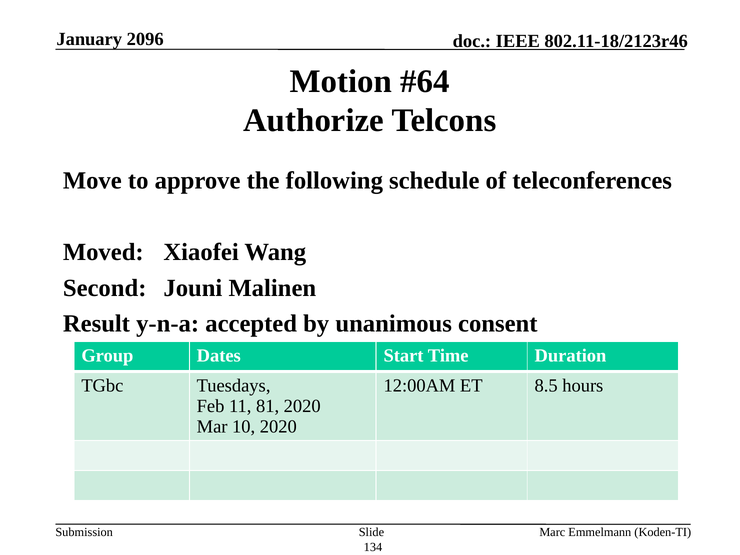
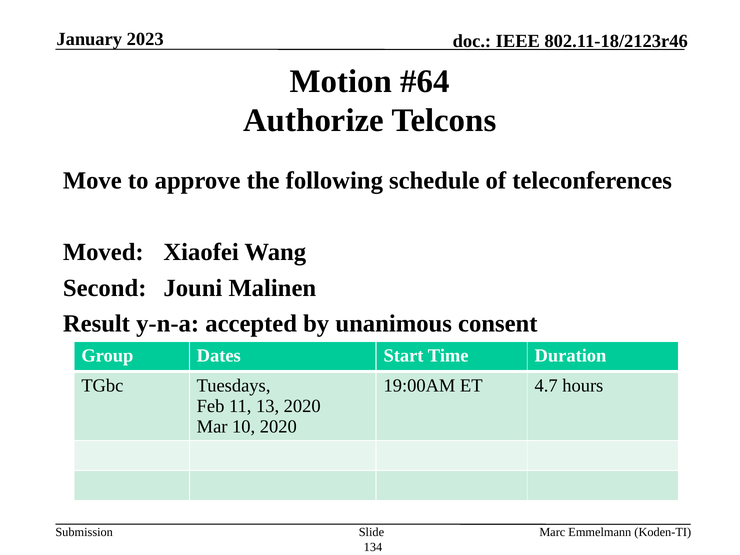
2096: 2096 -> 2023 (145, 39)
12:00AM: 12:00AM -> 19:00AM (419, 386)
8.5: 8.5 -> 4.7 (546, 386)
81: 81 -> 13 (268, 406)
